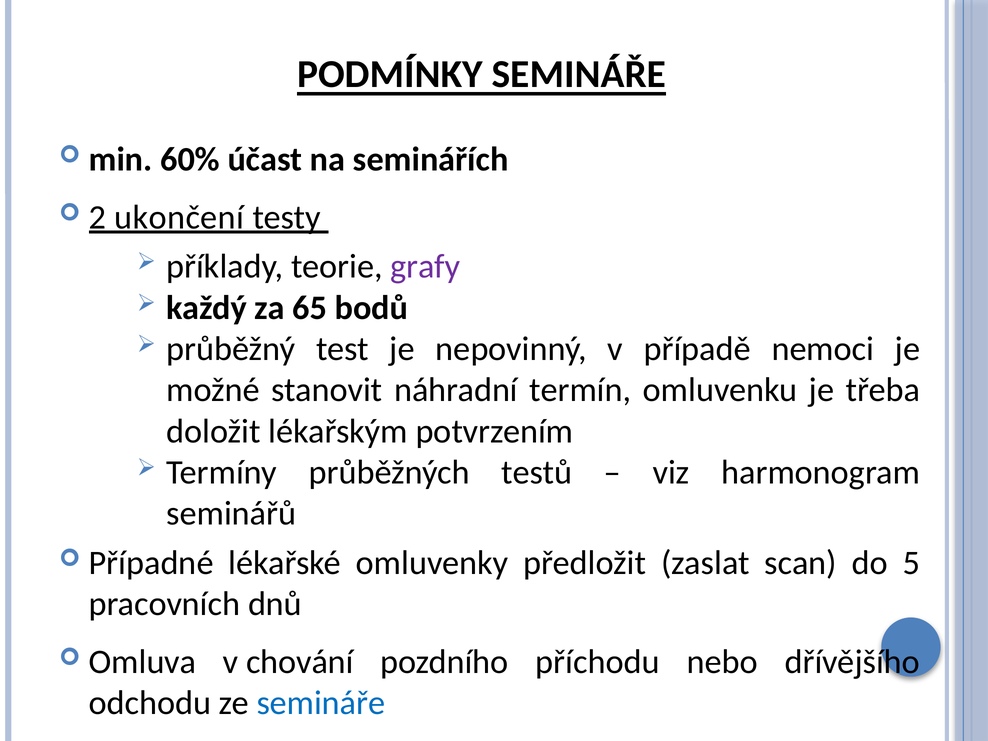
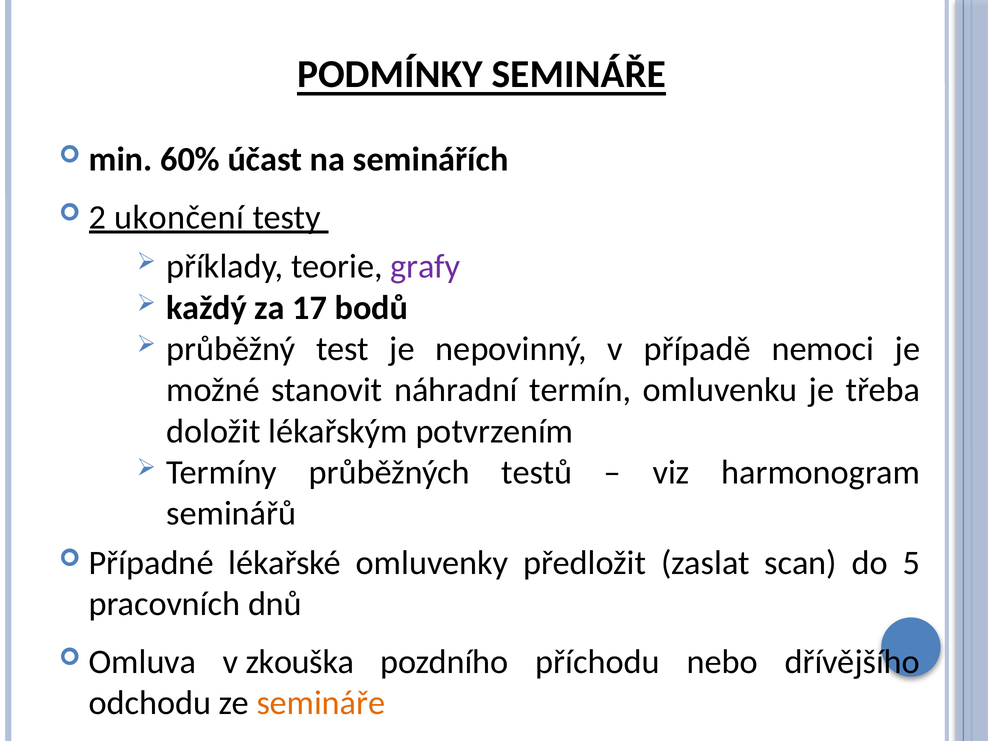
65: 65 -> 17 (310, 308)
chování: chování -> zkouška (300, 662)
semináře colour: blue -> orange (321, 703)
